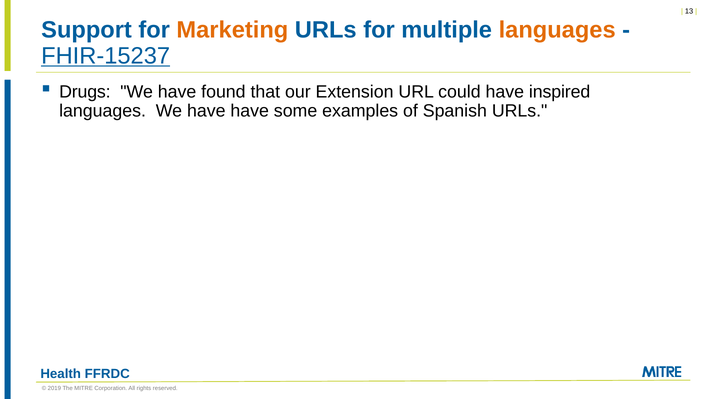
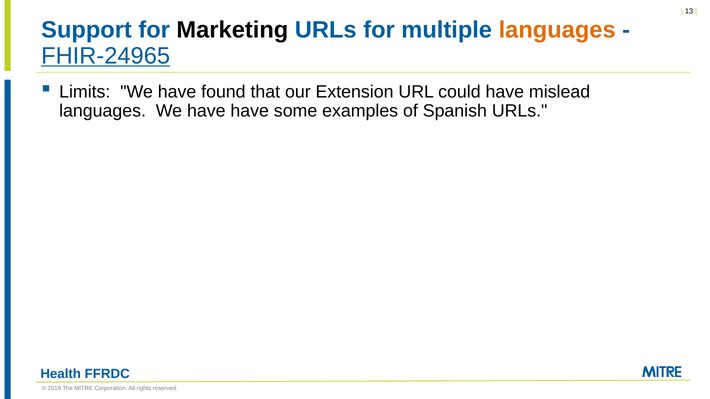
Marketing colour: orange -> black (232, 30)
FHIR-15237: FHIR-15237 -> FHIR-24965 (106, 56)
Drugs: Drugs -> Limits (85, 92)
inspired: inspired -> mislead (560, 92)
